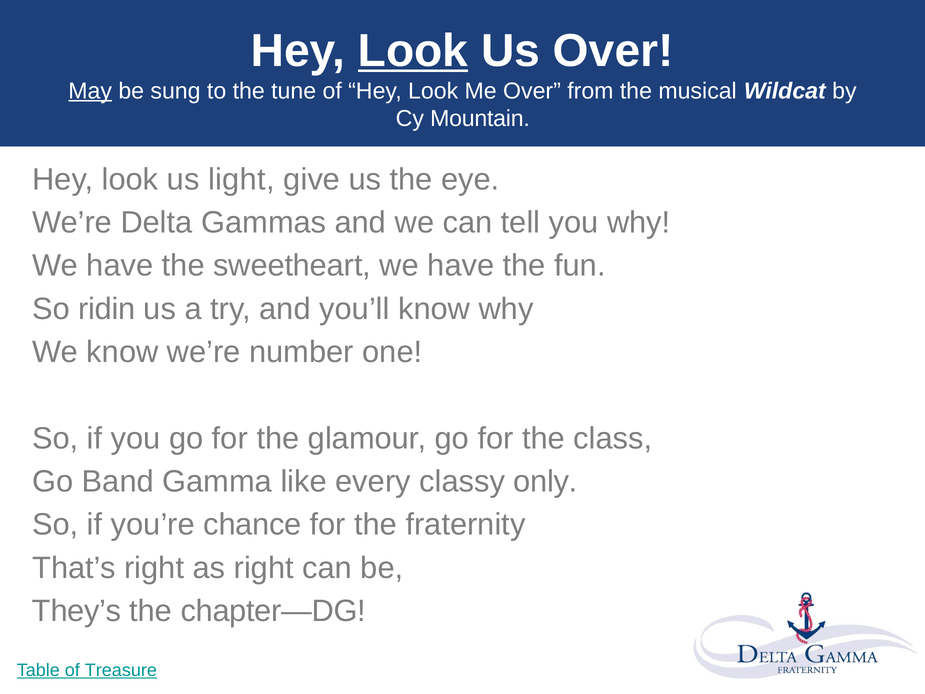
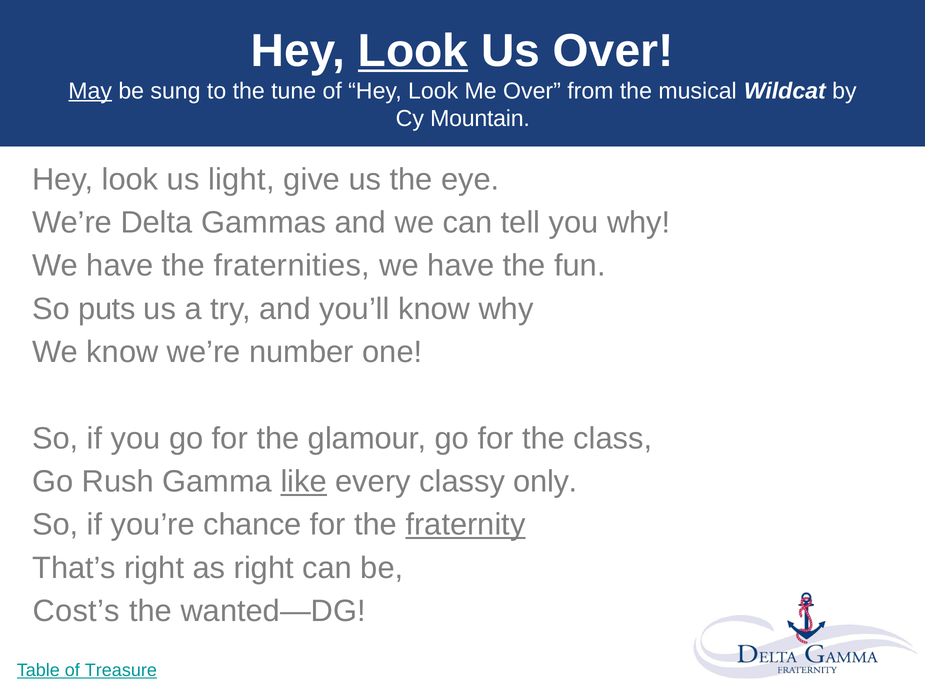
sweetheart: sweetheart -> fraternities (292, 266)
ridin: ridin -> puts (107, 309)
Band: Band -> Rush (118, 481)
like underline: none -> present (304, 481)
fraternity underline: none -> present (465, 525)
They’s: They’s -> Cost’s (76, 611)
chapter—DG: chapter—DG -> wanted—DG (273, 611)
